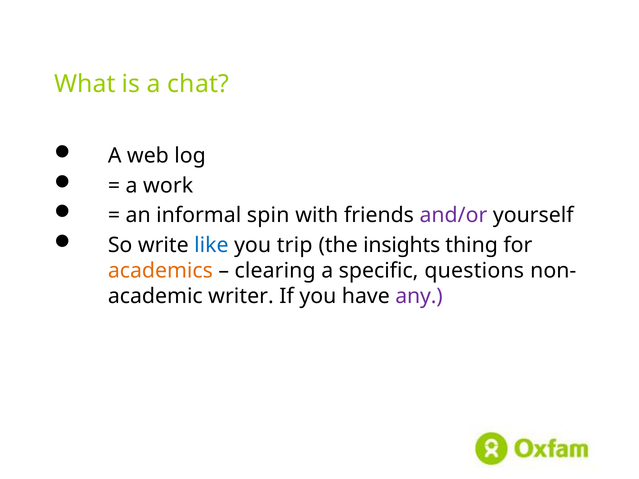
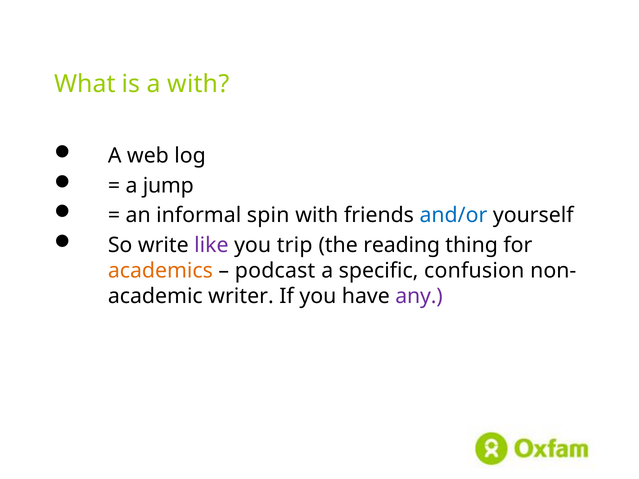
a chat: chat -> with (198, 84)
work: work -> jump (168, 186)
and/or colour: purple -> blue (453, 216)
like colour: blue -> purple (211, 245)
insights: insights -> reading (402, 245)
clearing: clearing -> podcast (275, 271)
questions: questions -> confusion (474, 271)
